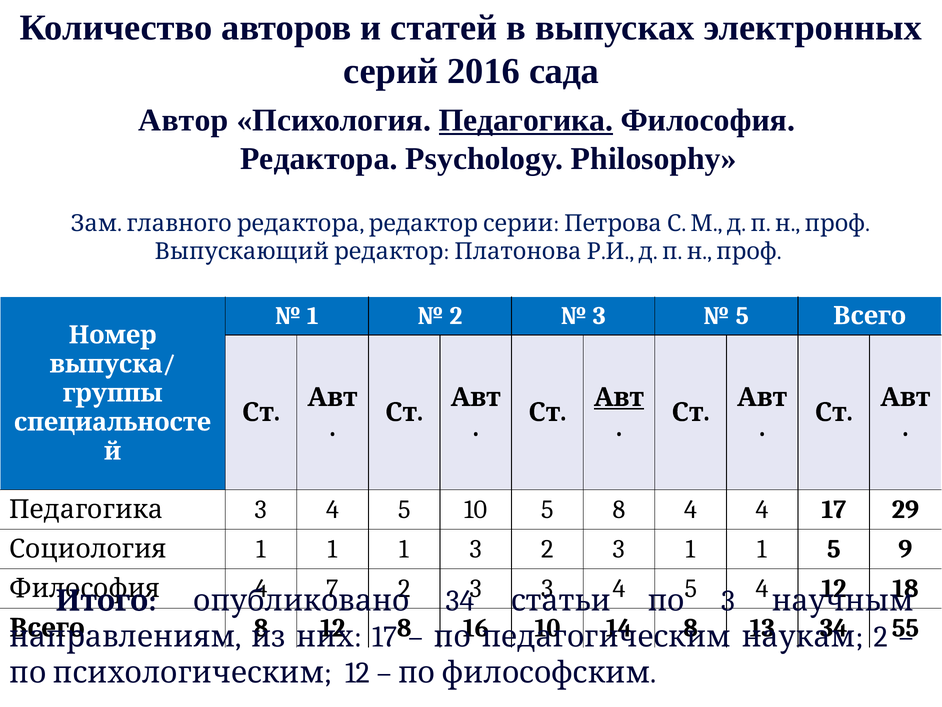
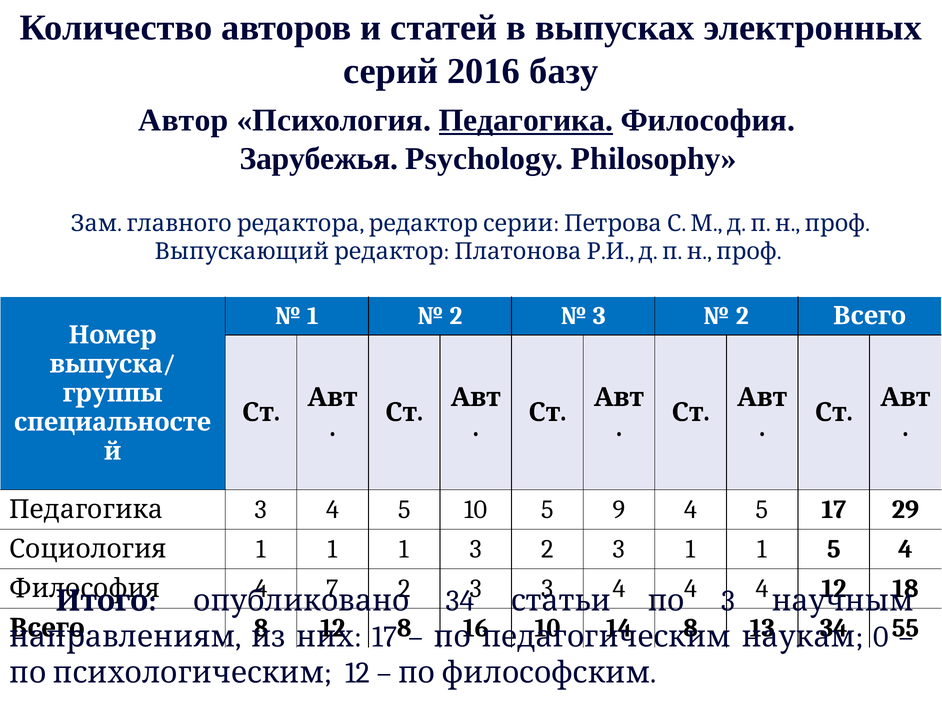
сада: сада -> базу (564, 71)
Редактора: Редактора -> Зарубежья (319, 158)
5: 5 -> 2 (742, 316)
Авт underline: present -> none (619, 397)
5 8: 8 -> 9 (619, 509)
4: 4 -> 5 (762, 509)
5 9: 9 -> 4 (905, 549)
5: 5 -> 4 (691, 588)
2: 2 -> 0 (881, 636)
